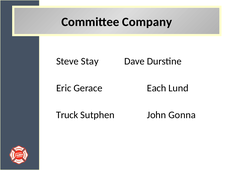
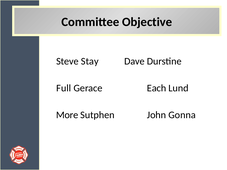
Company: Company -> Objective (147, 22)
Eric: Eric -> Full (64, 88)
Truck: Truck -> More (67, 115)
